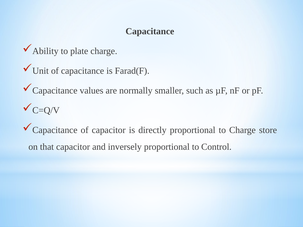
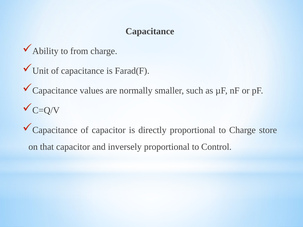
plate: plate -> from (79, 51)
